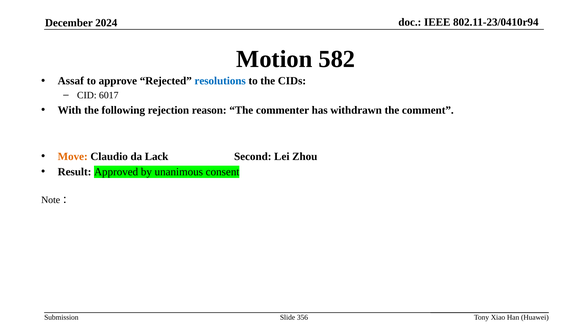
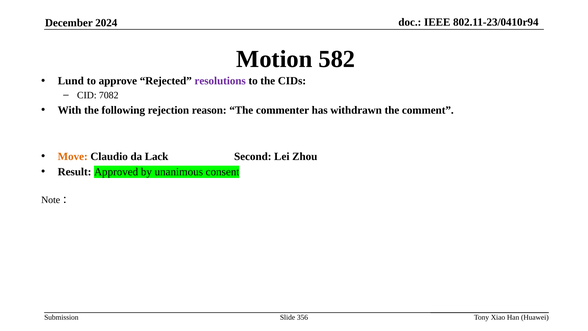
Assaf: Assaf -> Lund (71, 81)
resolutions colour: blue -> purple (220, 81)
6017: 6017 -> 7082 (109, 95)
